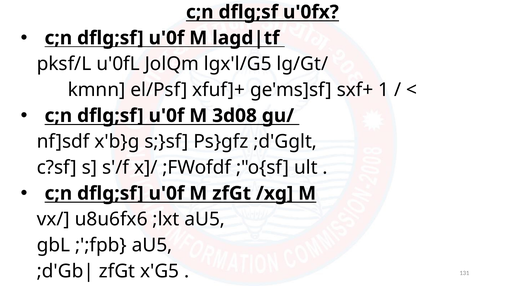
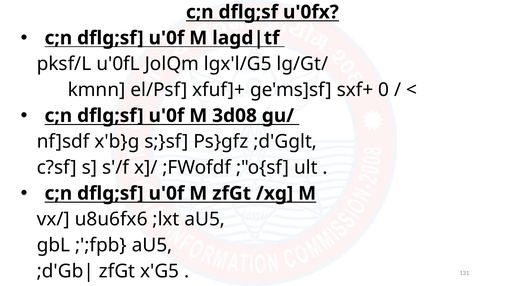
1: 1 -> 0 (384, 90)
